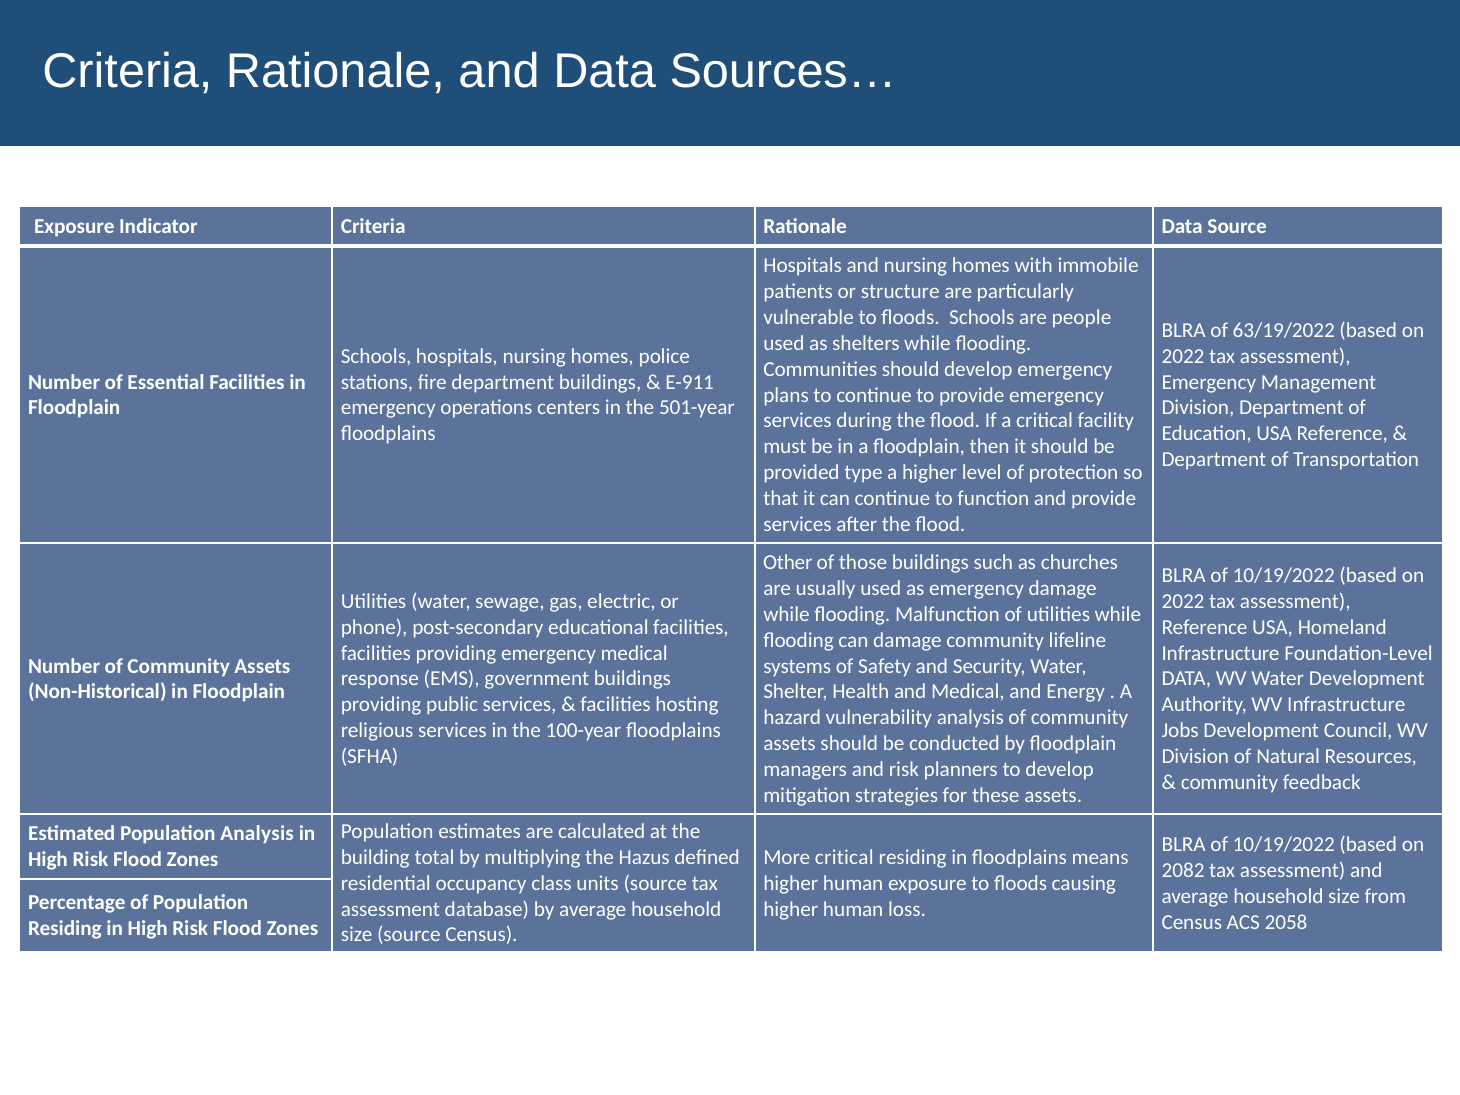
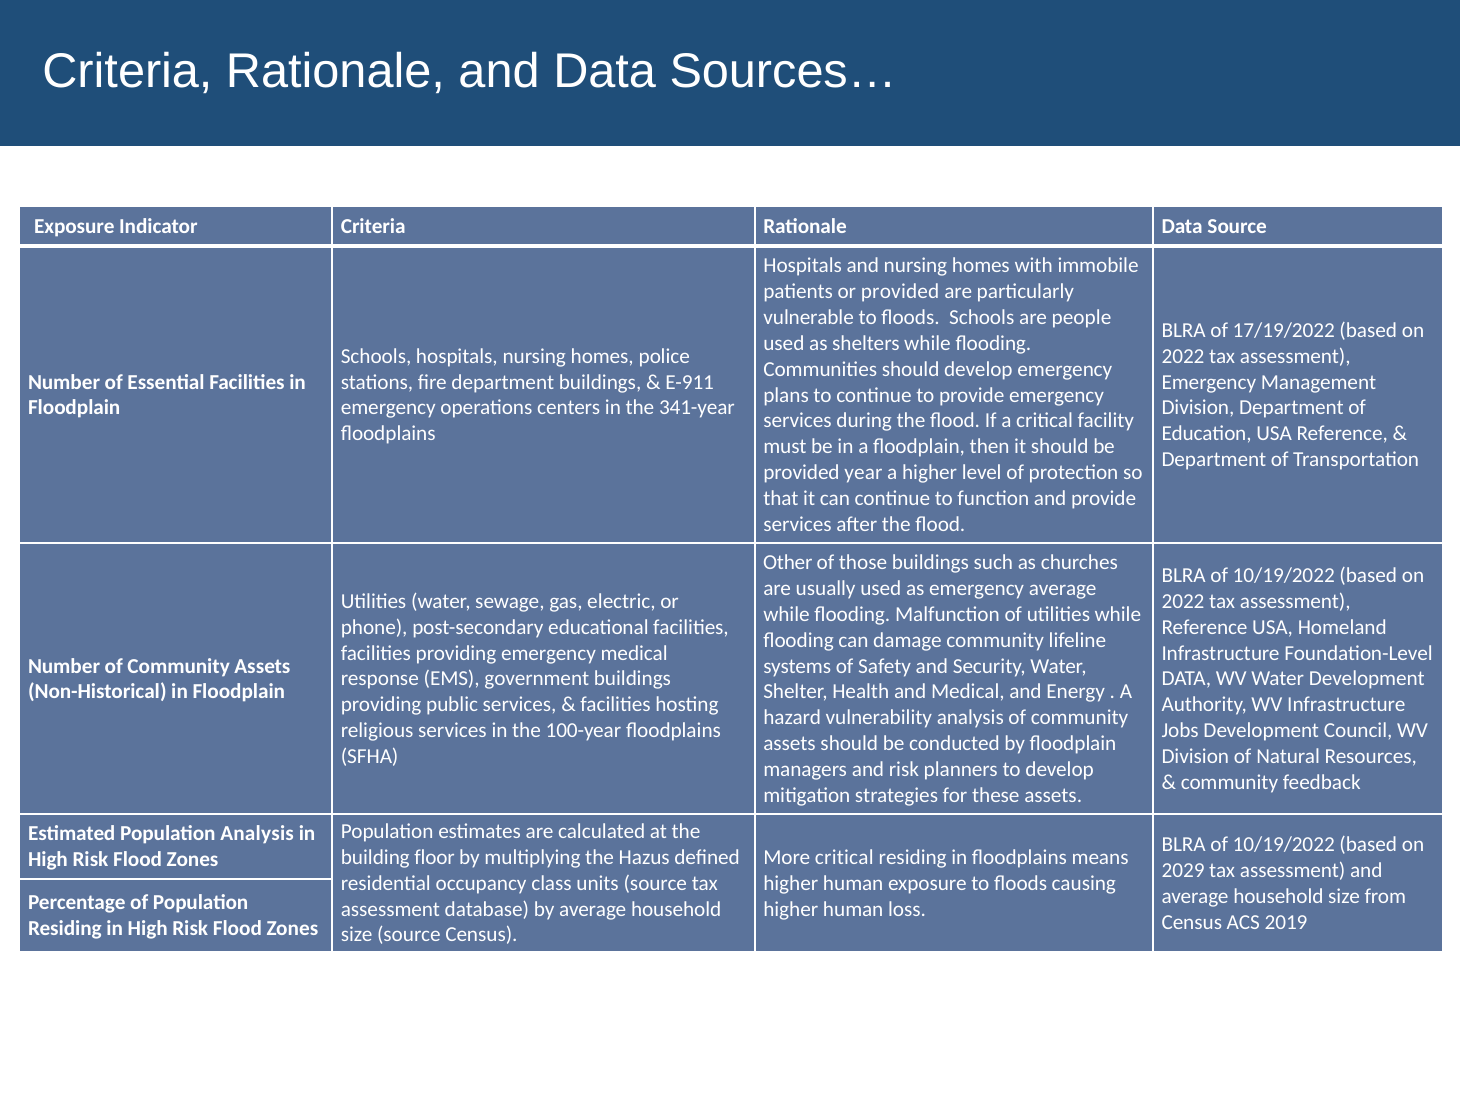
or structure: structure -> provided (900, 292)
63/19/2022: 63/19/2022 -> 17/19/2022 (1284, 331)
501-year: 501-year -> 341-year (697, 408)
type: type -> year (863, 472)
emergency damage: damage -> average (1063, 589)
total: total -> floor (435, 857)
2082: 2082 -> 2029 (1183, 870)
2058: 2058 -> 2019 (1286, 922)
